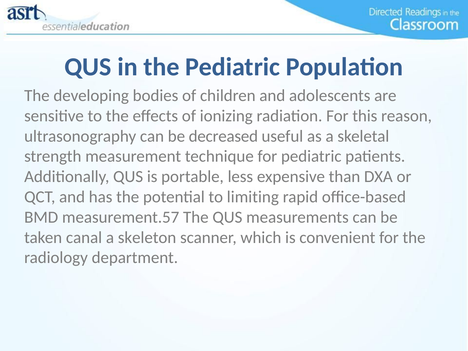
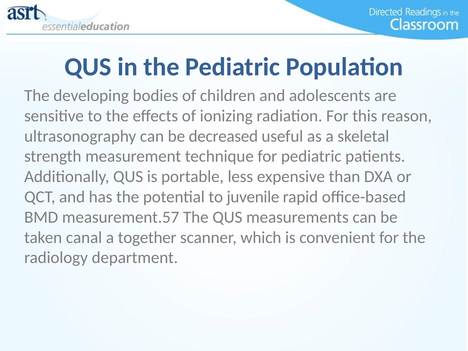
limiting: limiting -> juvenile (253, 197)
skeleton: skeleton -> together (147, 237)
